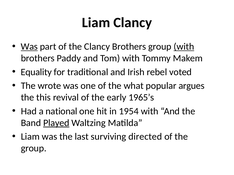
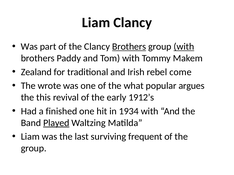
Was underline: present -> none (29, 47)
Brothers underline: none -> present (129, 47)
Equality: Equality -> Zealand (36, 72)
voted: voted -> come (180, 72)
1965’s: 1965’s -> 1912’s (141, 98)
national: national -> finished (61, 111)
1954: 1954 -> 1934 (129, 111)
directed: directed -> frequent (145, 137)
